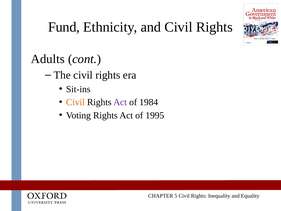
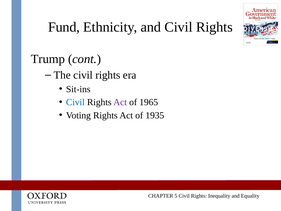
Adults: Adults -> Trump (48, 59)
Civil colour: orange -> blue (75, 102)
1984: 1984 -> 1965 (149, 102)
1995: 1995 -> 1935 (155, 115)
